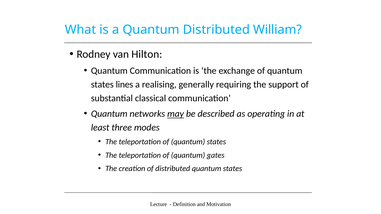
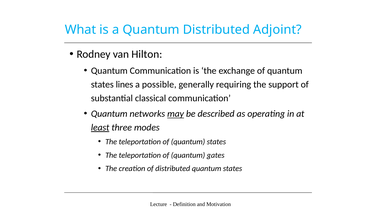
William: William -> Adjoint (277, 30)
realising: realising -> possible (159, 85)
least underline: none -> present (100, 128)
